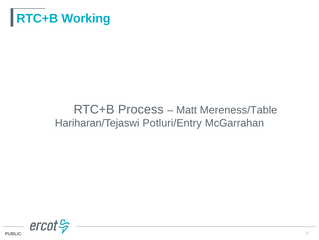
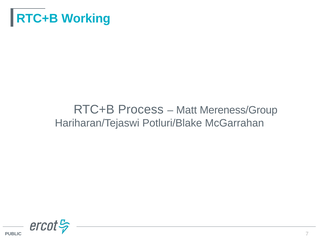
Mereness/Table: Mereness/Table -> Mereness/Group (239, 110)
Potluri/Entry: Potluri/Entry -> Potluri/Blake (172, 123)
